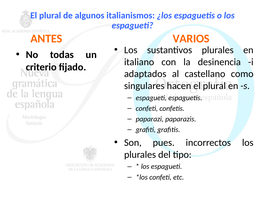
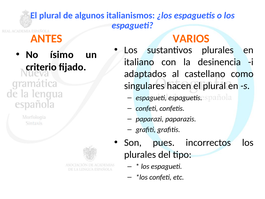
todas: todas -> ísimo (62, 55)
